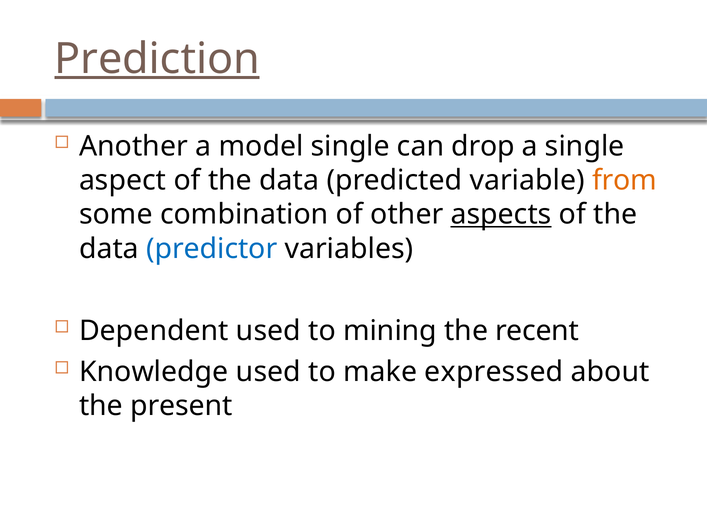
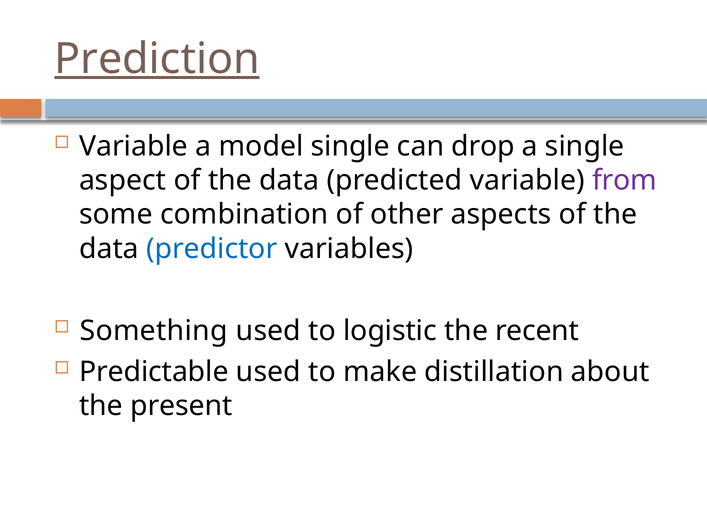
Another: Another -> Variable (134, 146)
from colour: orange -> purple (625, 180)
aspects underline: present -> none (501, 215)
Dependent: Dependent -> Something (154, 331)
mining: mining -> logistic (390, 331)
Knowledge: Knowledge -> Predictable (154, 372)
expressed: expressed -> distillation (494, 372)
